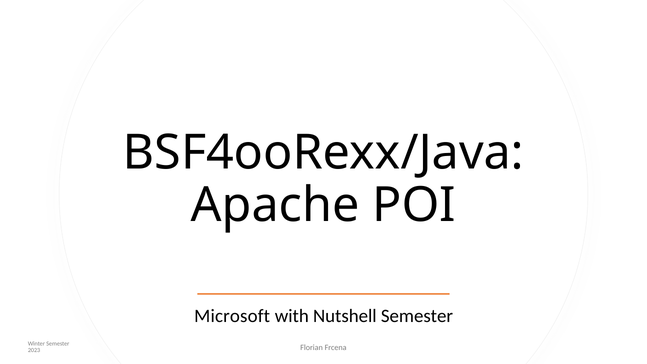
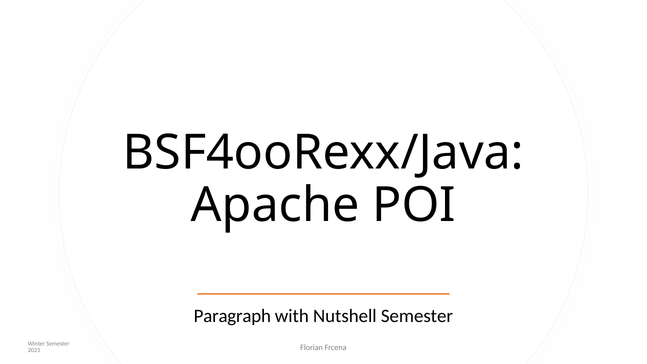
Microsoft: Microsoft -> Paragraph (232, 316)
